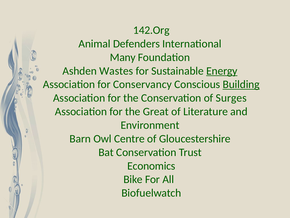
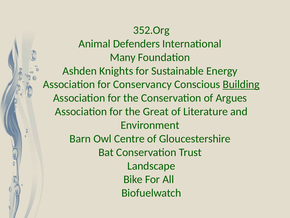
142.Org: 142.Org -> 352.Org (151, 30)
Wastes: Wastes -> Knights (116, 71)
Energy underline: present -> none (222, 71)
Surges: Surges -> Argues (231, 98)
Economics: Economics -> Landscape (151, 166)
